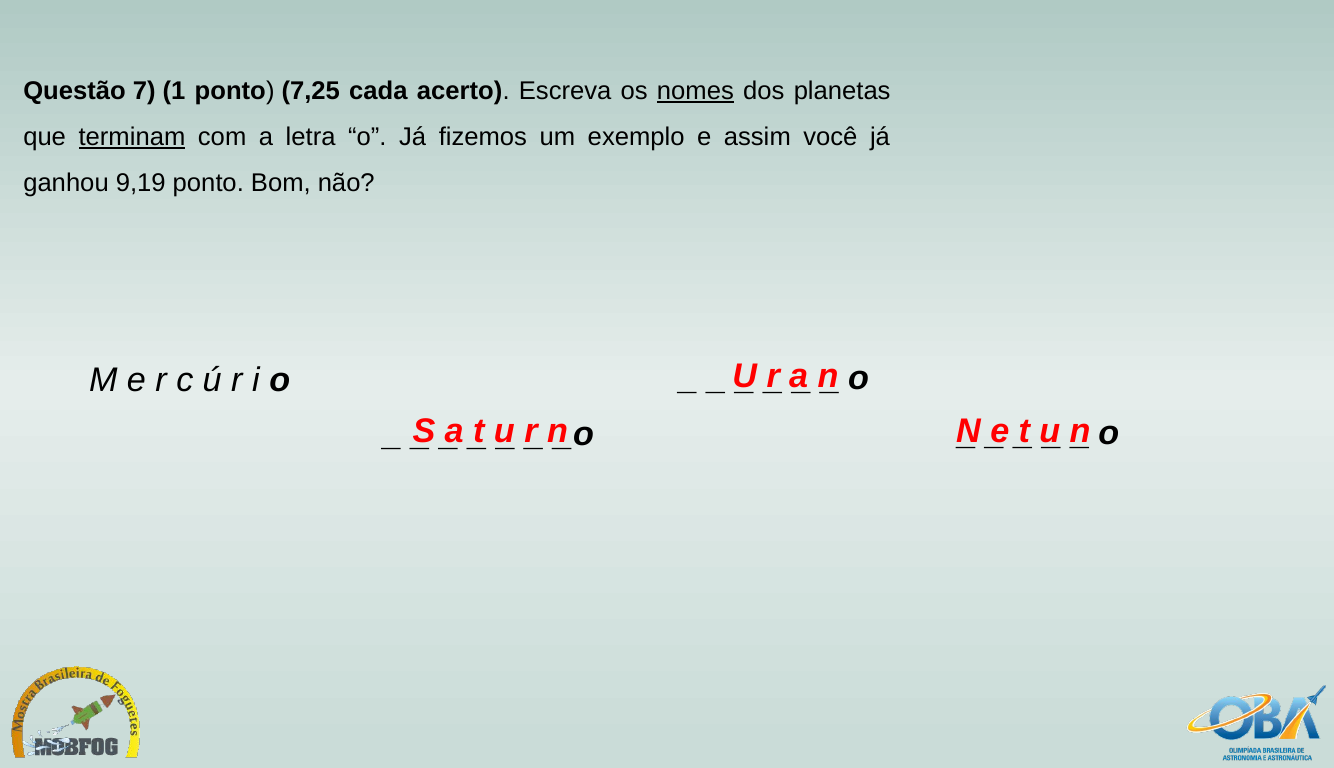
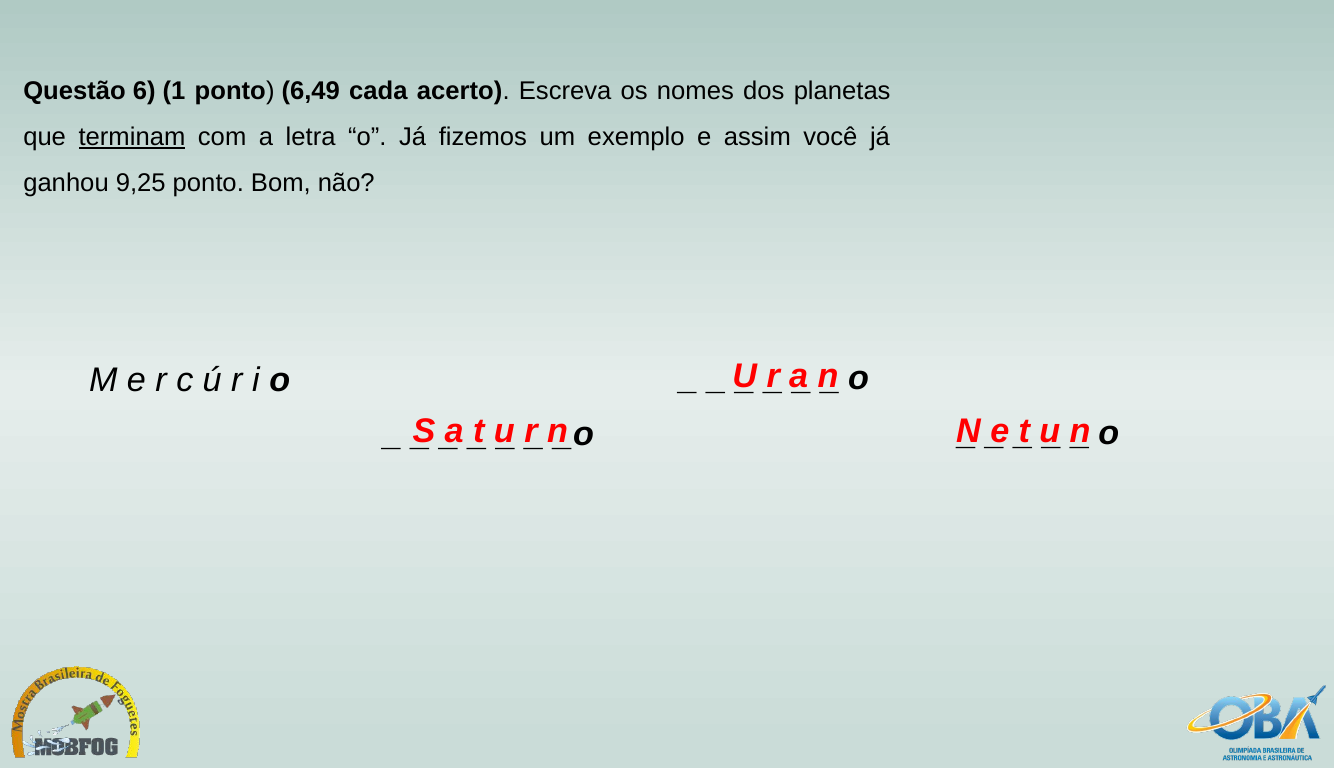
7: 7 -> 6 (144, 91)
7,25: 7,25 -> 6,49 (311, 91)
nomes underline: present -> none (695, 91)
9,19: 9,19 -> 9,25 (141, 183)
